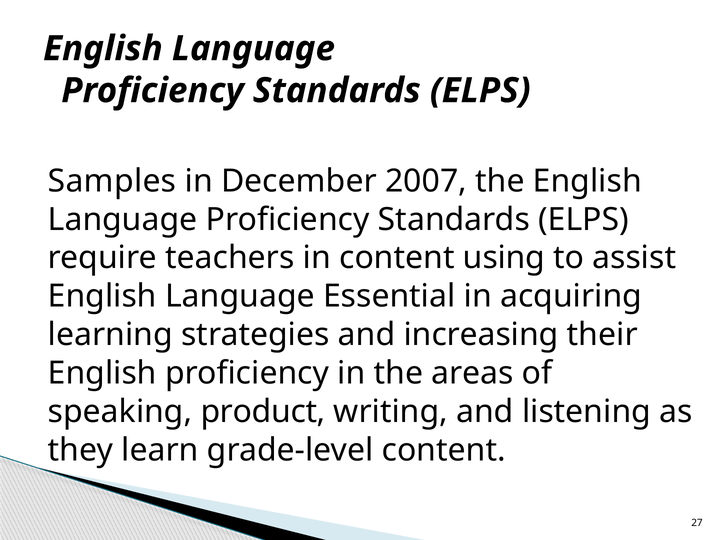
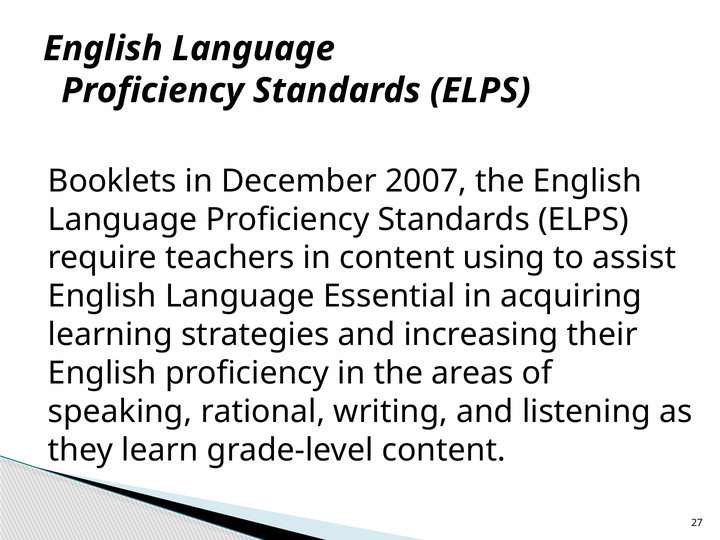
Samples: Samples -> Booklets (112, 181)
product: product -> rational (263, 412)
